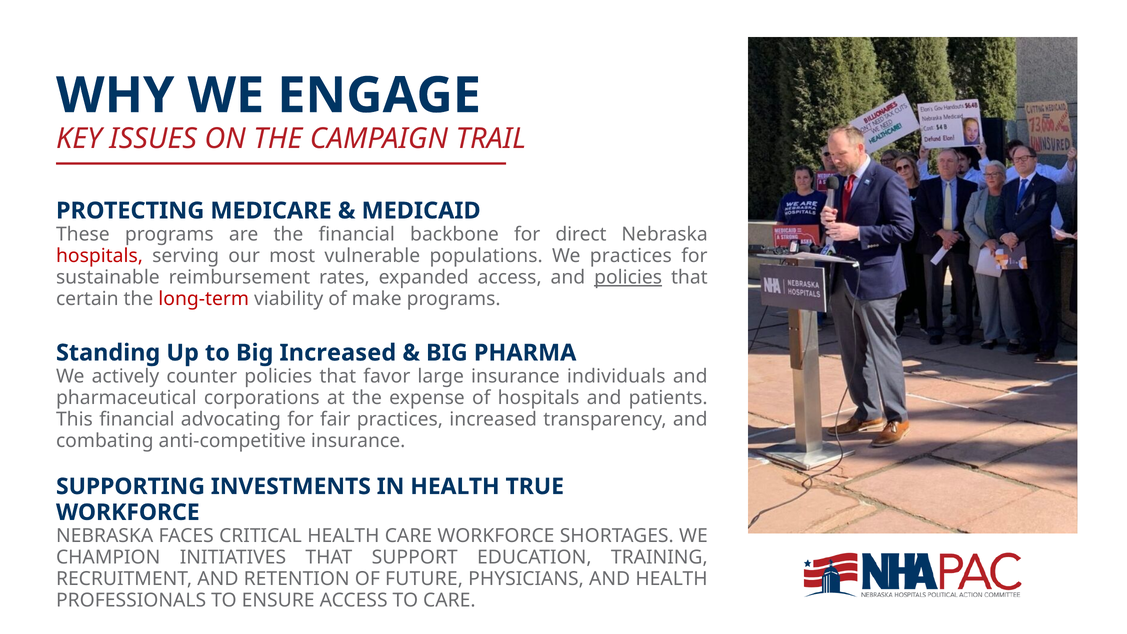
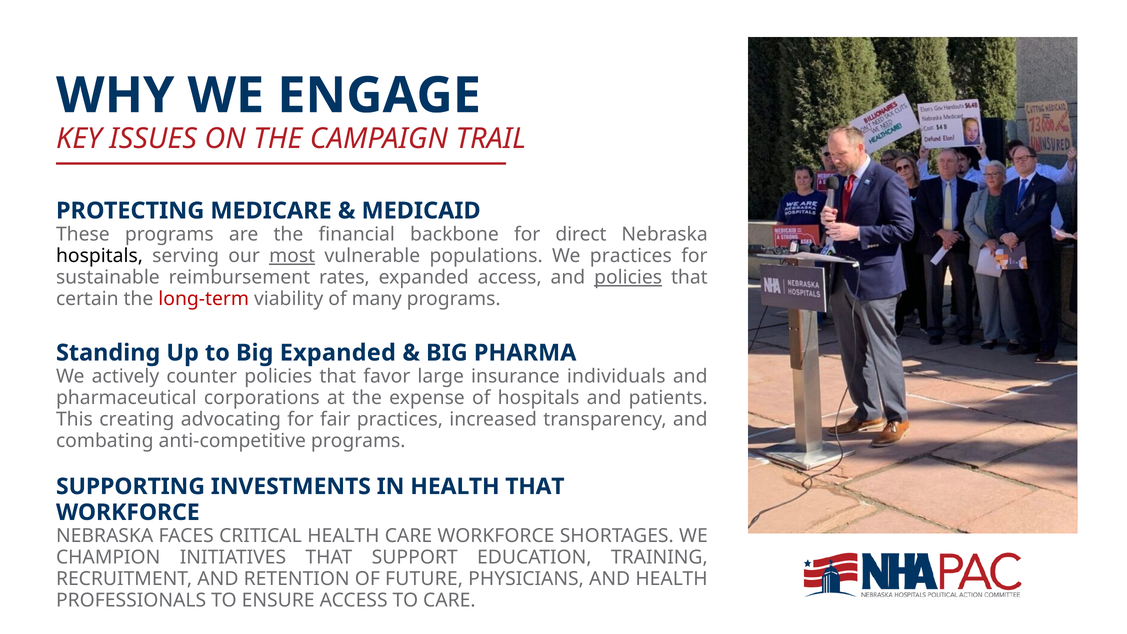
hospitals colour: red -> black (99, 256)
most underline: none -> present (292, 256)
make: make -> many (377, 299)
Big Increased: Increased -> Expanded (338, 353)
This financial: financial -> creating (137, 420)
anti-competitive insurance: insurance -> programs (358, 441)
HEALTH TRUE: TRUE -> THAT (535, 486)
